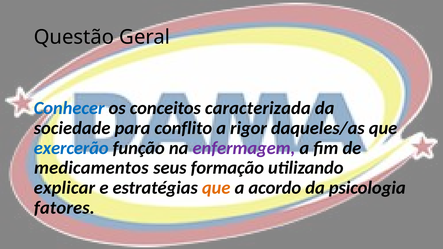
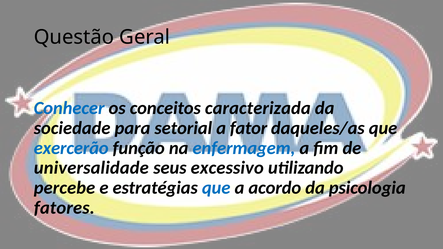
conflito: conflito -> setorial (183, 128)
rigor: rigor -> fator (249, 128)
enfermagem colour: purple -> blue (244, 148)
medicamentos: medicamentos -> universalidade (91, 168)
formação: formação -> excessivo (227, 168)
explicar: explicar -> percebe (64, 188)
que colour: orange -> blue (216, 188)
